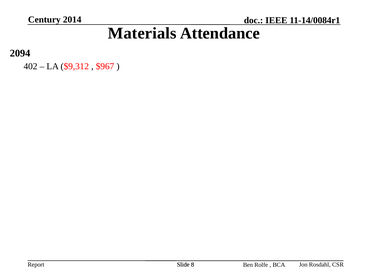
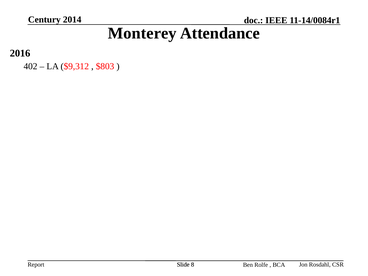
Materials: Materials -> Monterey (142, 33)
2094: 2094 -> 2016 (20, 53)
$967: $967 -> $803 (105, 66)
